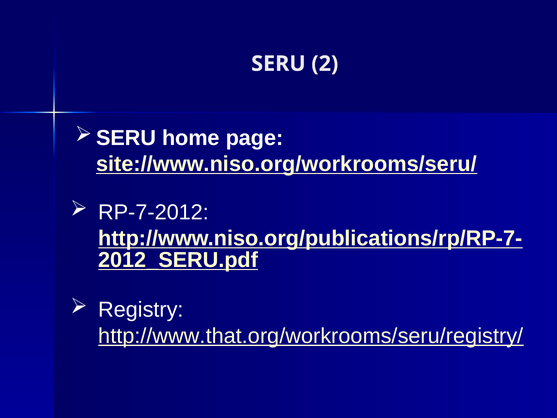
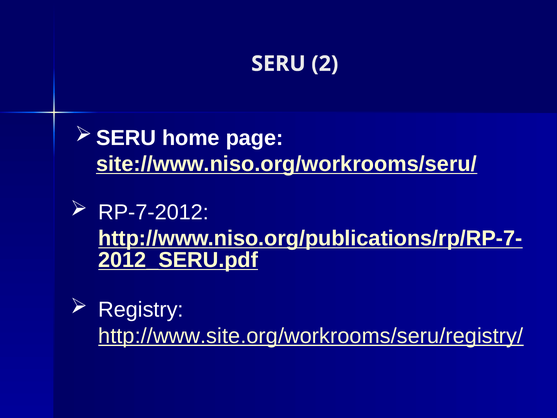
http://www.that.org/workrooms/seru/registry/: http://www.that.org/workrooms/seru/registry/ -> http://www.site.org/workrooms/seru/registry/ (311, 336)
